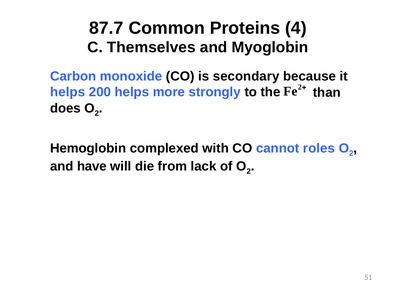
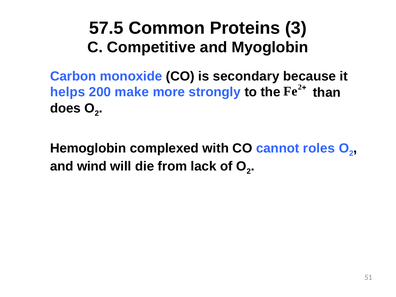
87.7: 87.7 -> 57.5 (106, 28)
4: 4 -> 3 (296, 28)
Themselves: Themselves -> Competitive (151, 47)
200 helps: helps -> make (132, 92)
have: have -> wind (92, 166)
